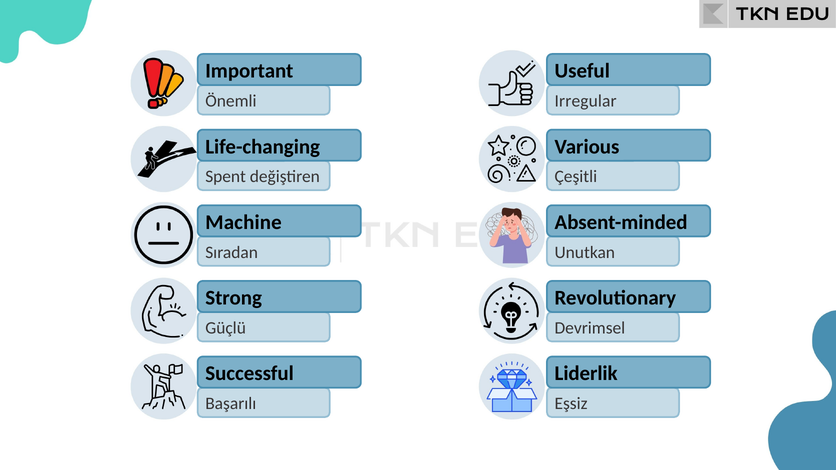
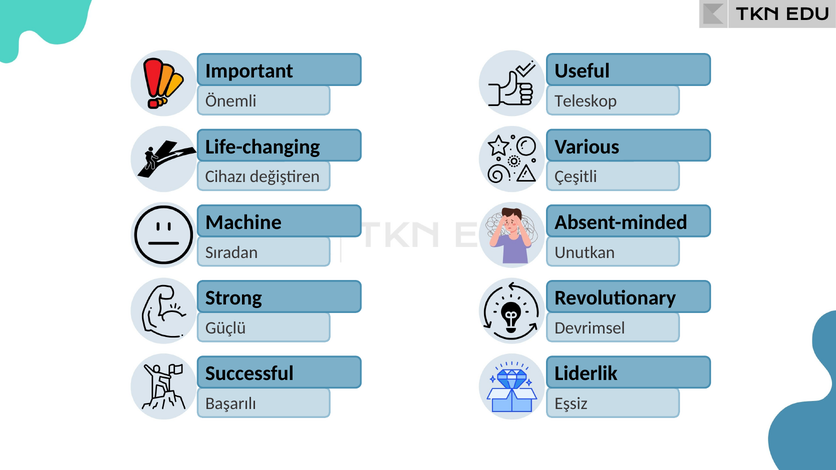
Irregular: Irregular -> Teleskop (586, 101)
Spent: Spent -> Cihazı (226, 177)
